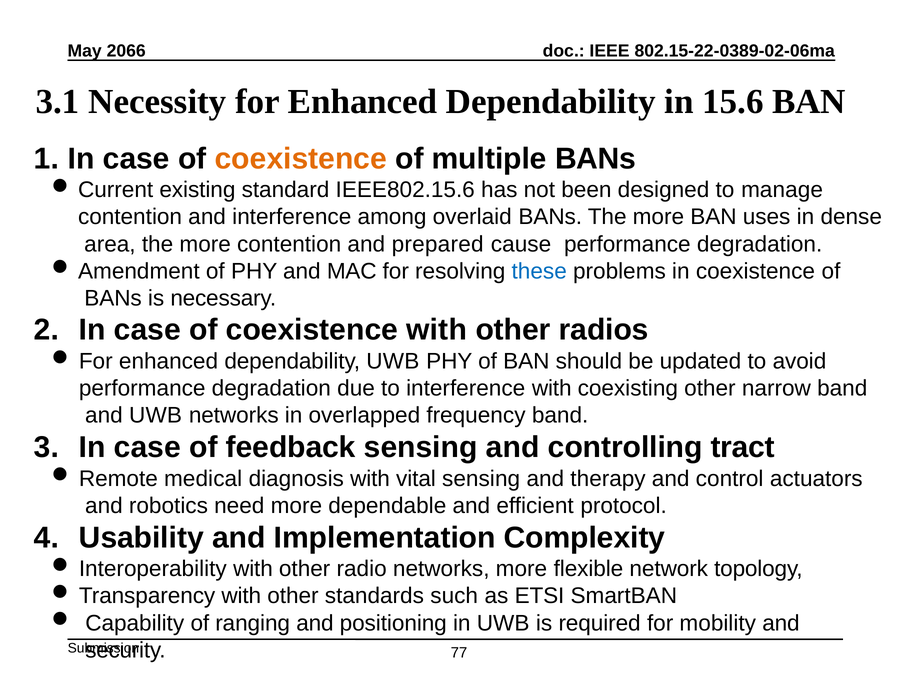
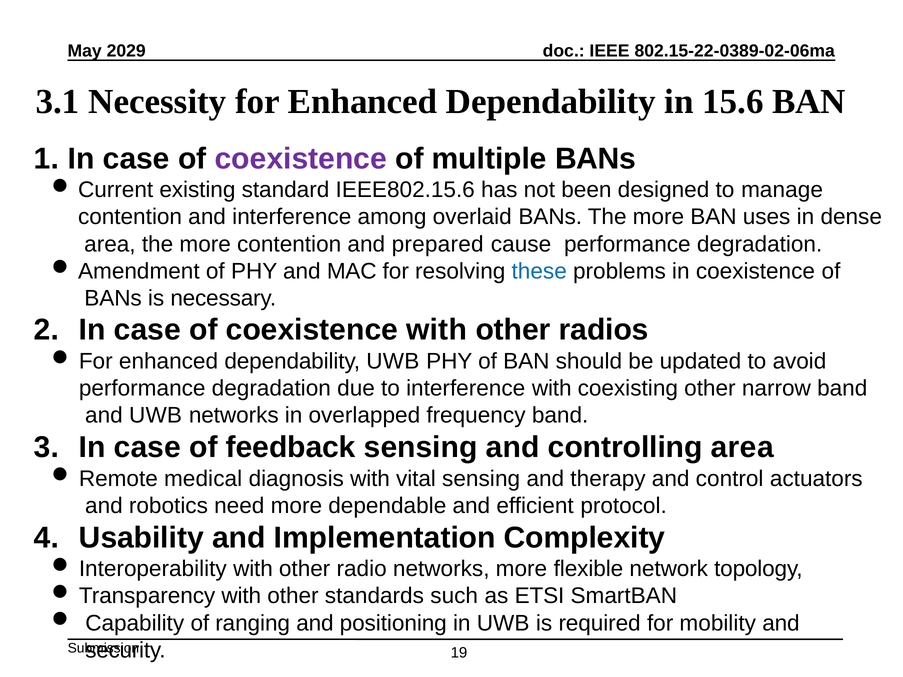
2066: 2066 -> 2029 (126, 51)
coexistence colour: orange -> purple (301, 159)
controlling tract: tract -> area (742, 448)
77: 77 -> 19 (459, 653)
